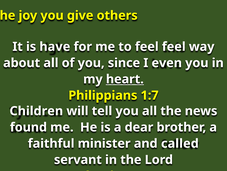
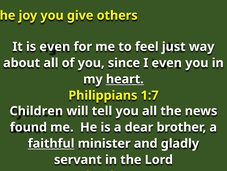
is have: have -> even (55, 46)
feel feel: feel -> just (174, 46)
faithful underline: none -> present (51, 143)
called: called -> gladly (180, 143)
